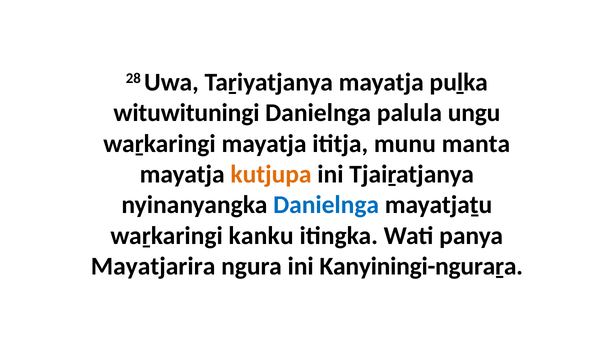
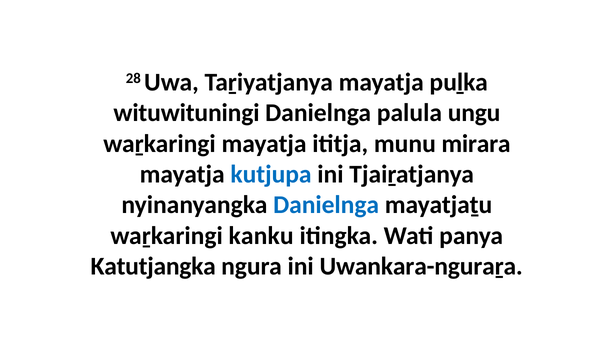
manta: manta -> mirara (476, 144)
kutjupa colour: orange -> blue (271, 174)
Mayatjarira: Mayatjarira -> Katutjangka (153, 267)
Kanyiningi-nguraṟa: Kanyiningi-nguraṟa -> Uwankara-nguraṟa (421, 267)
